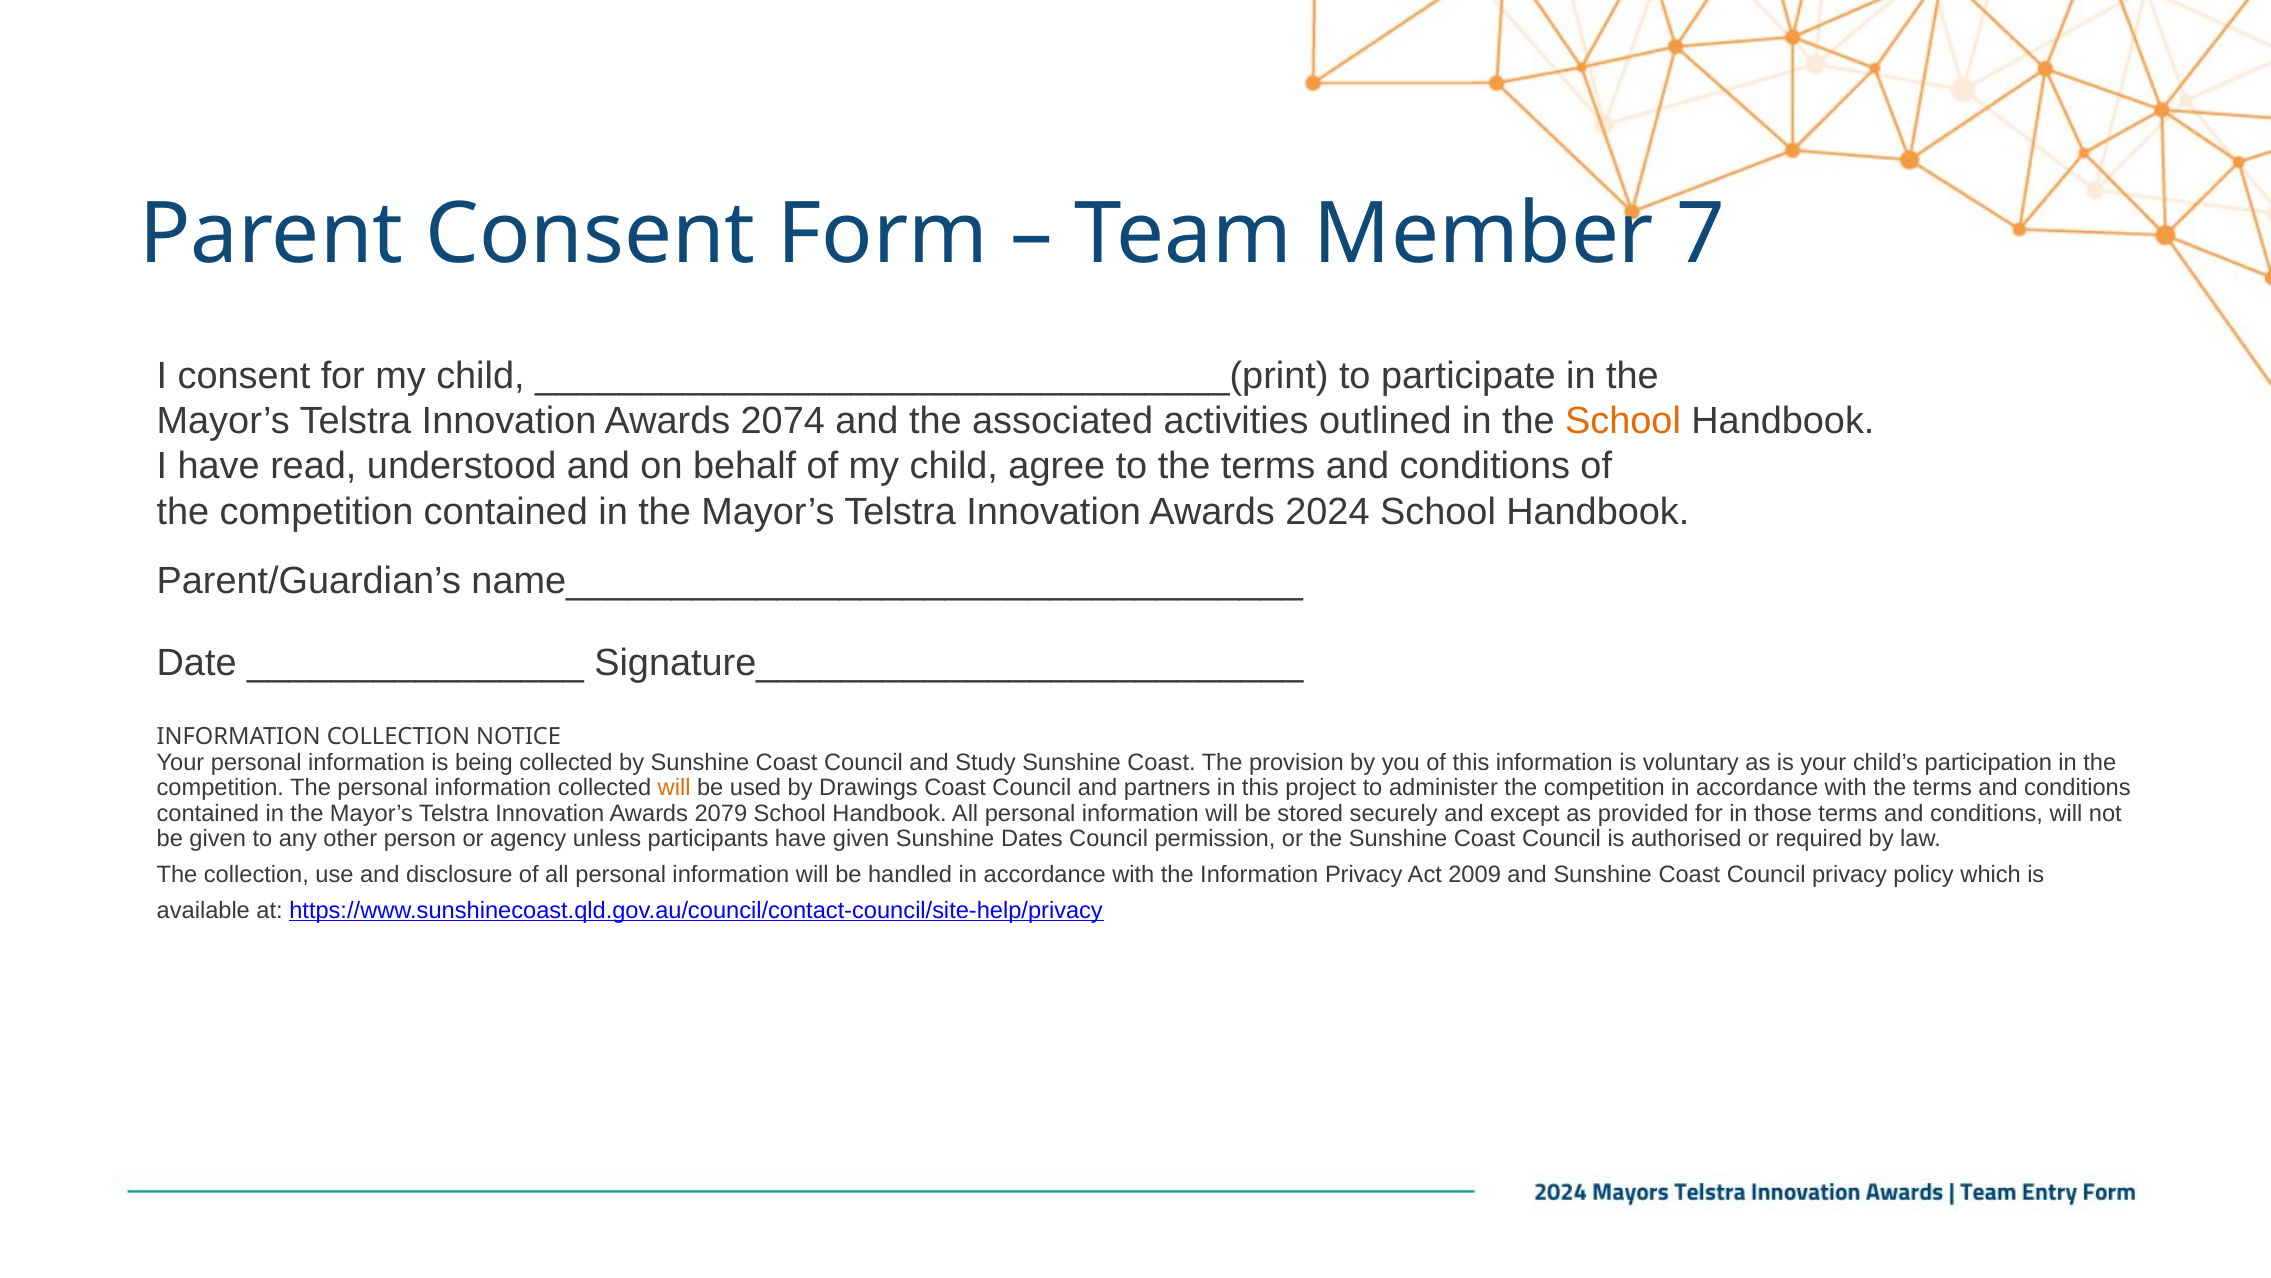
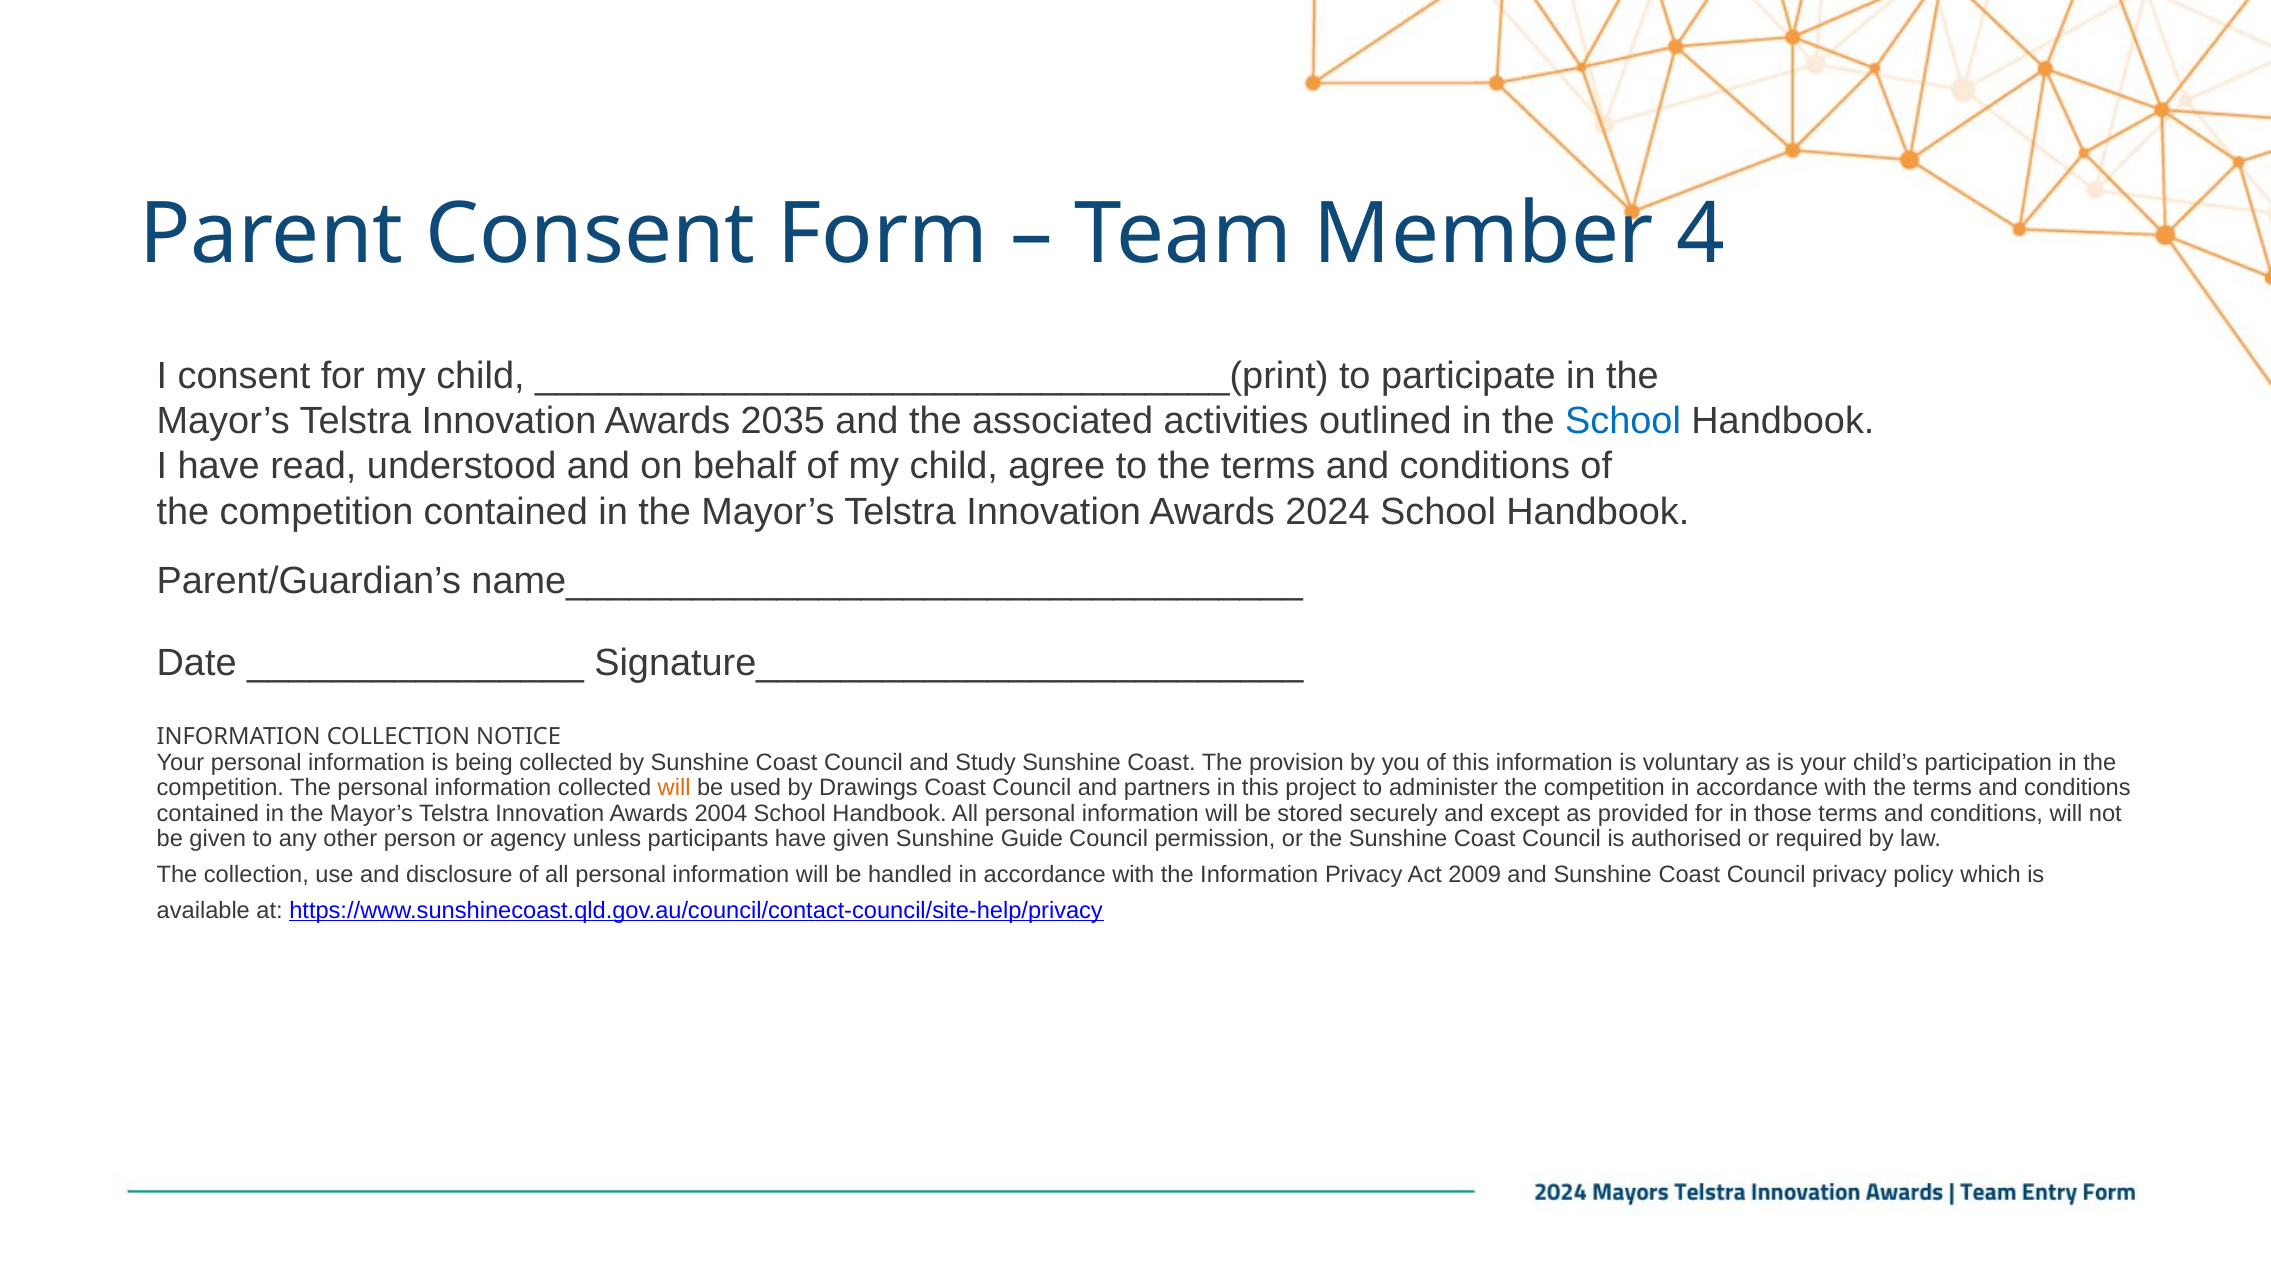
7: 7 -> 4 (1701, 235)
2074: 2074 -> 2035 (783, 421)
School colour: orange -> blue (1623, 421)
2079: 2079 -> 2004 (721, 813)
Dates: Dates -> Guide (1032, 839)
